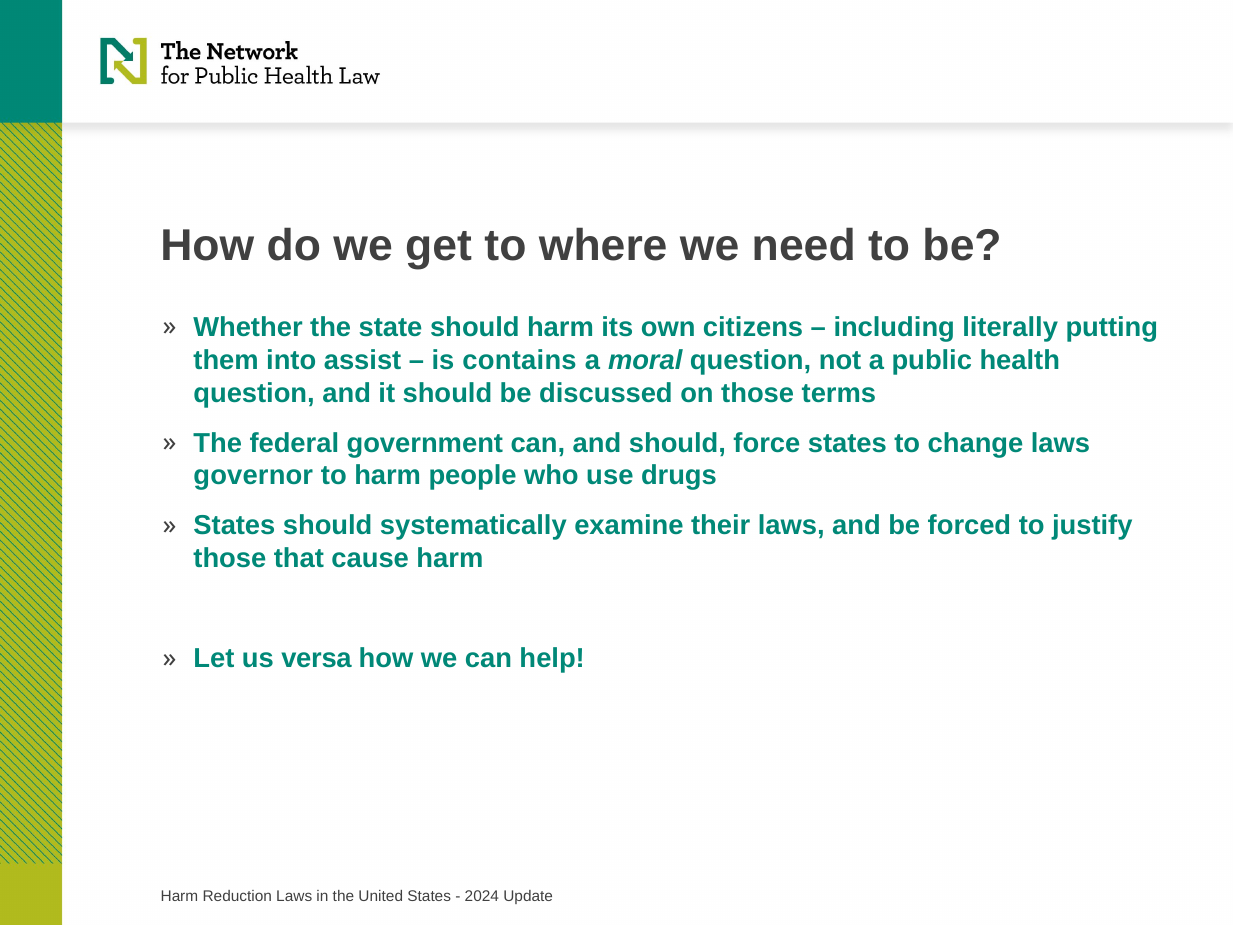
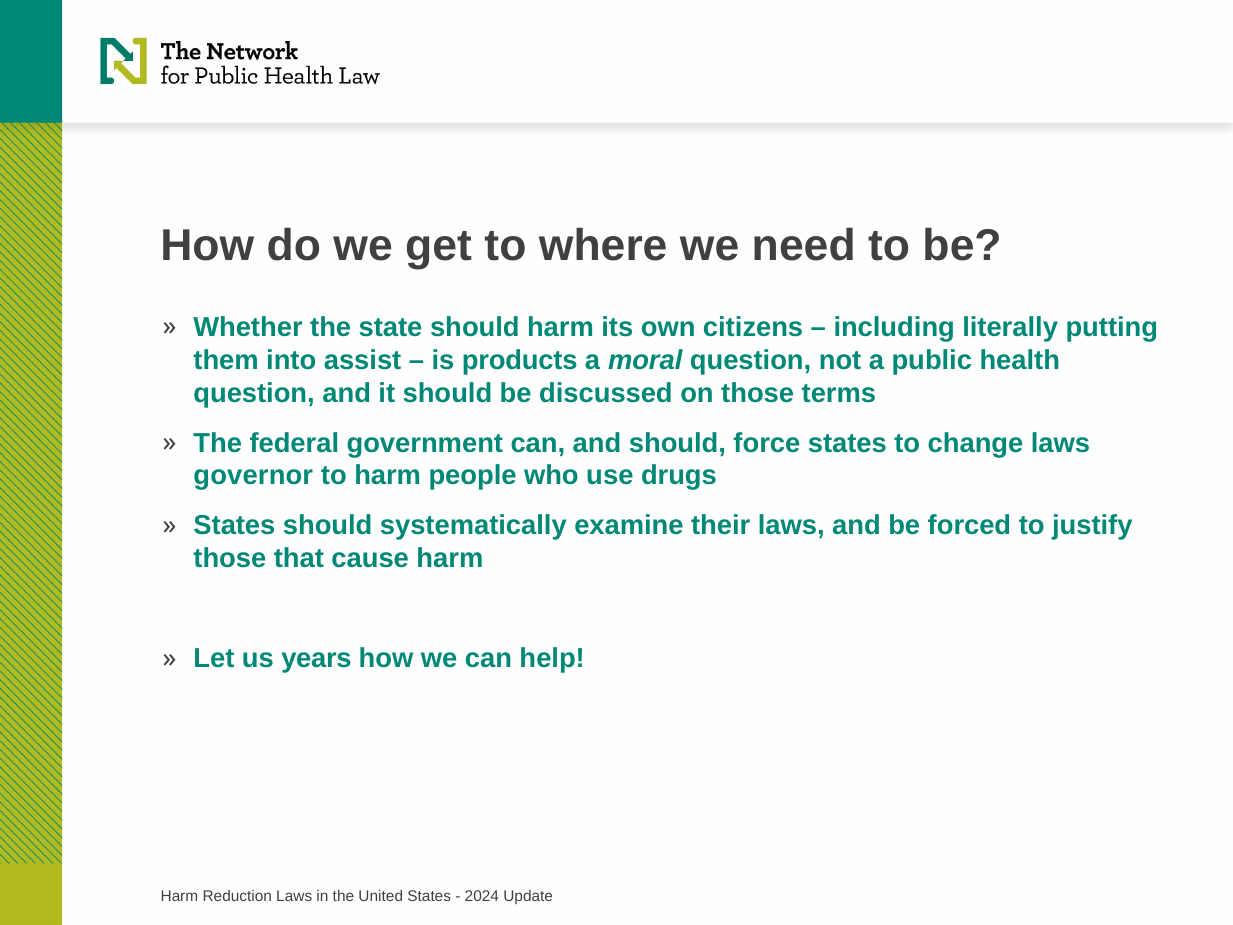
contains: contains -> products (520, 360)
versa: versa -> years (316, 659)
